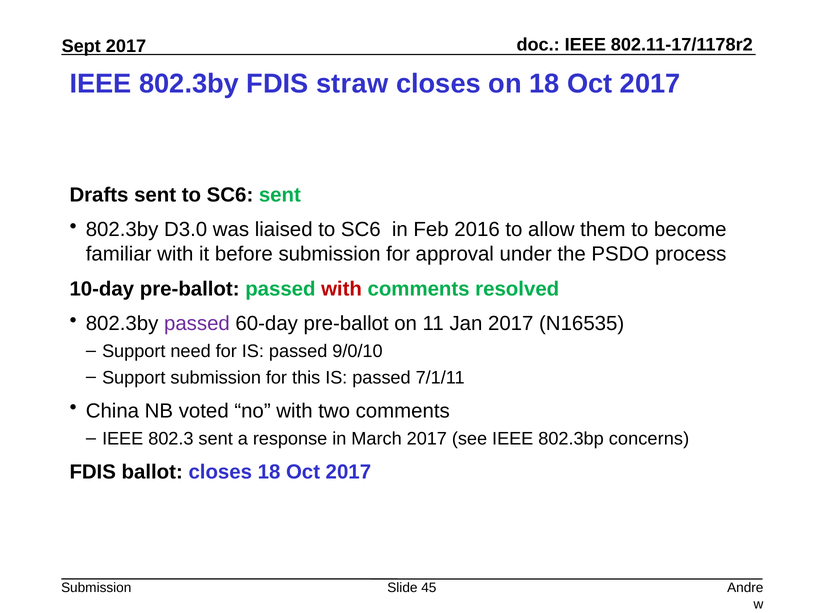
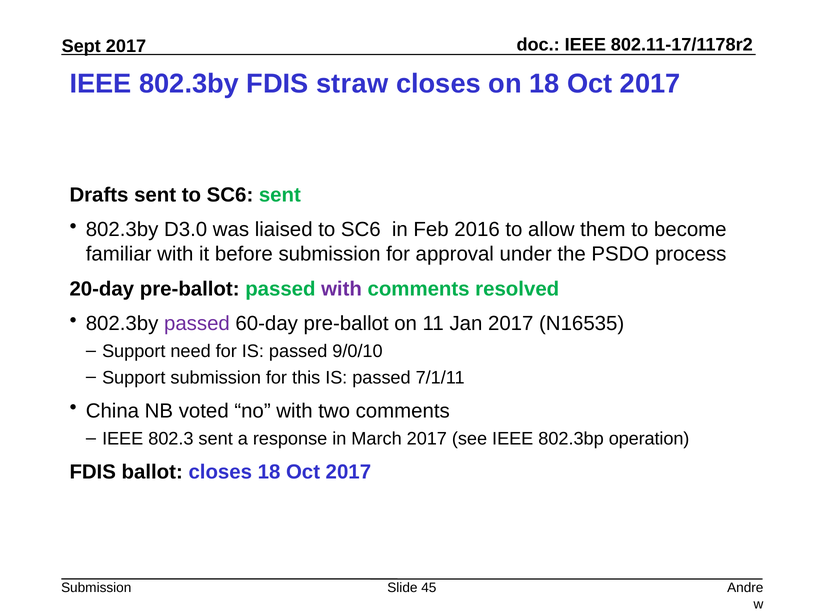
10-day: 10-day -> 20-day (102, 289)
with colour: red -> purple (342, 289)
concerns: concerns -> operation (649, 438)
